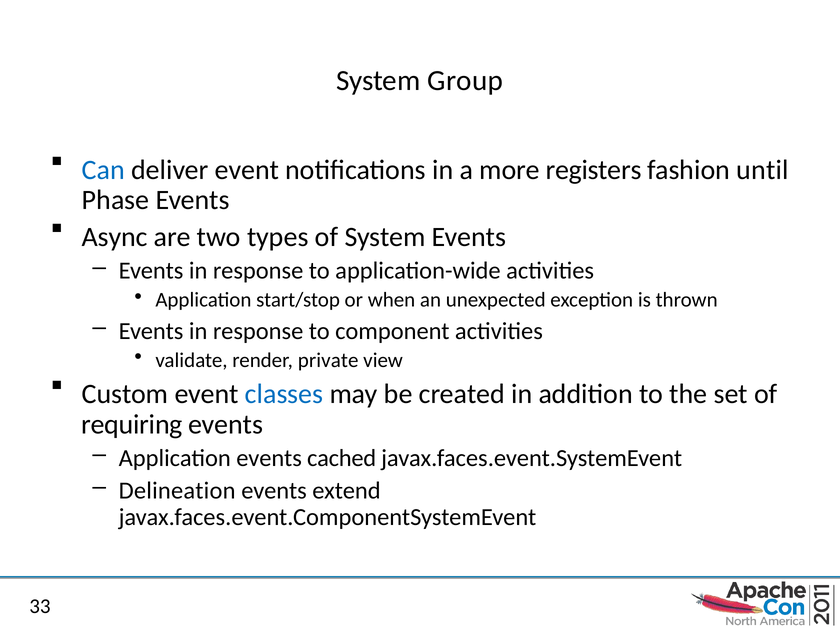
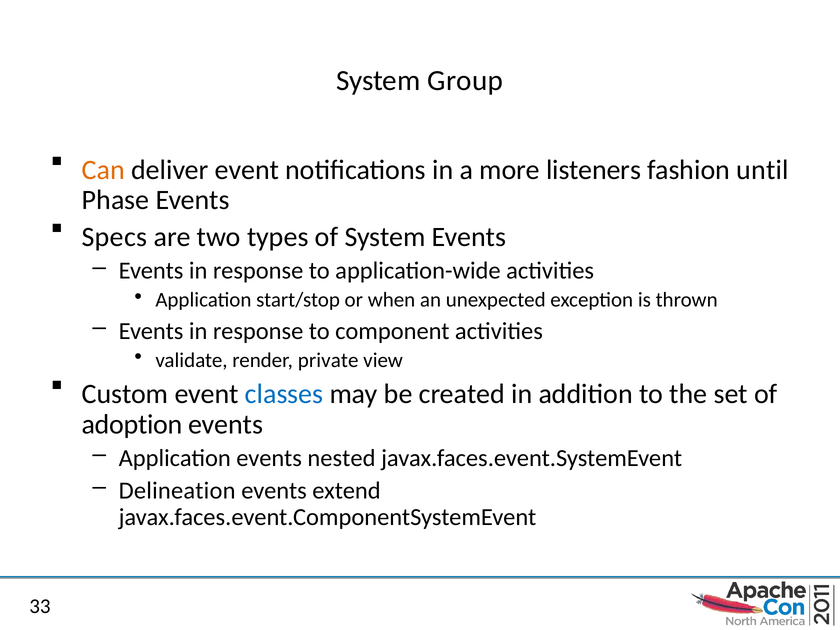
Can colour: blue -> orange (103, 170)
registers: registers -> listeners (594, 170)
Async: Async -> Specs (115, 237)
requiring: requiring -> adoption (132, 424)
cached: cached -> nested (341, 458)
